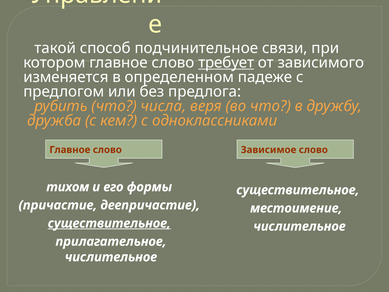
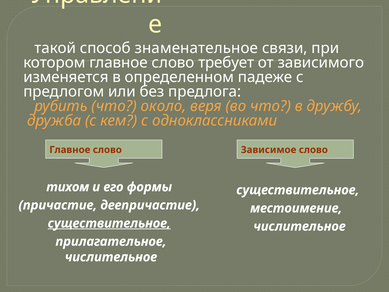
подчинительное: подчинительное -> знаменательное (196, 48)
требует underline: present -> none (226, 63)
числа: числа -> около (163, 106)
